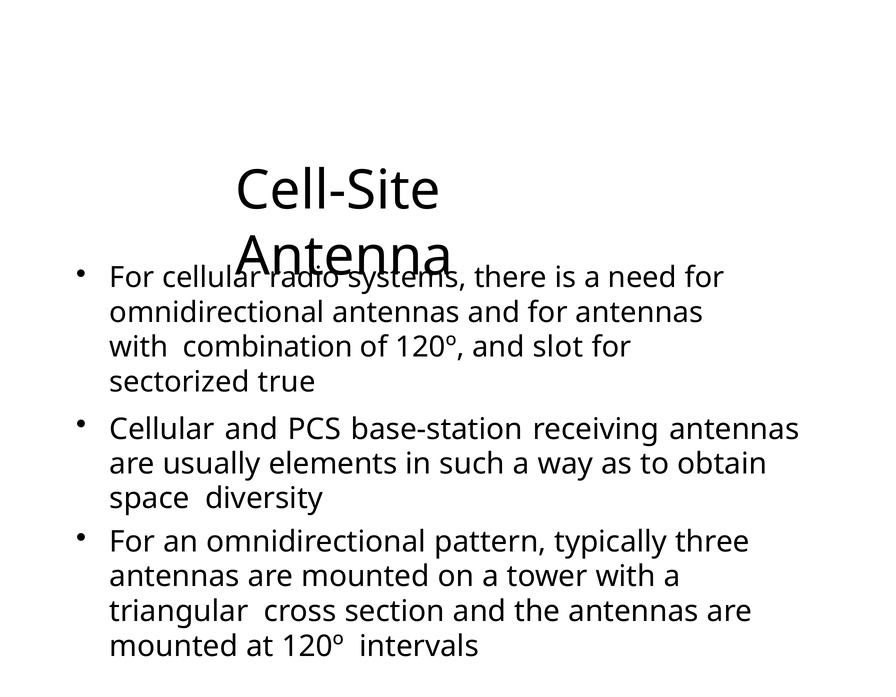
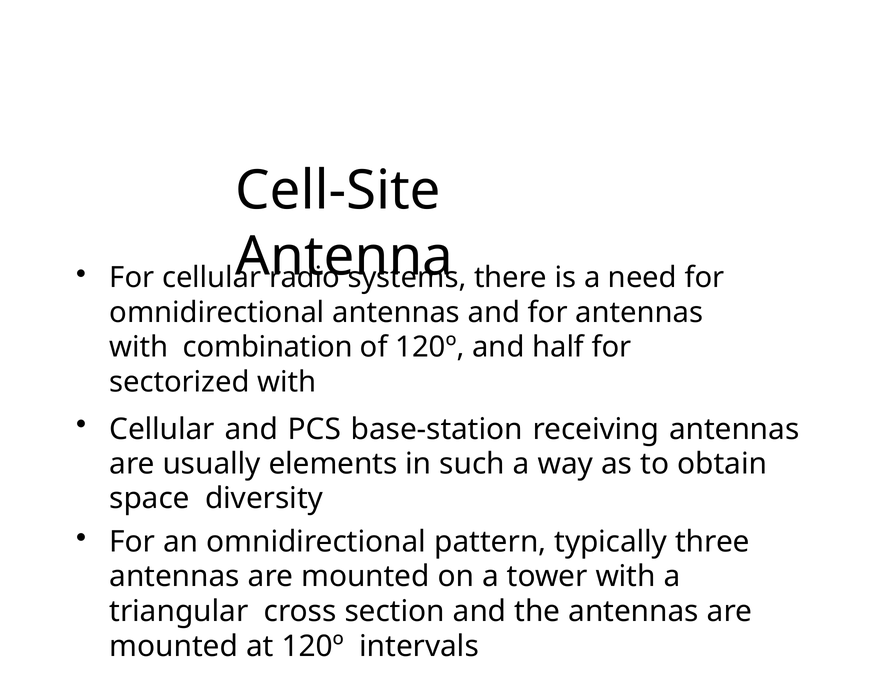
slot: slot -> half (558, 347)
sectorized true: true -> with (287, 382)
